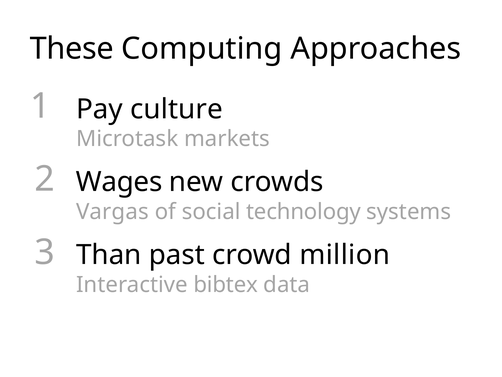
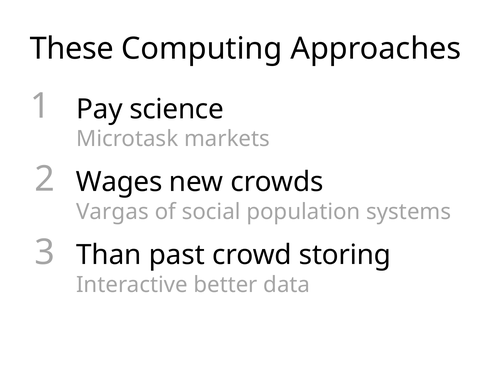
culture: culture -> science (177, 109)
technology: technology -> population (303, 212)
million: million -> storing (345, 255)
bibtex: bibtex -> better (226, 284)
